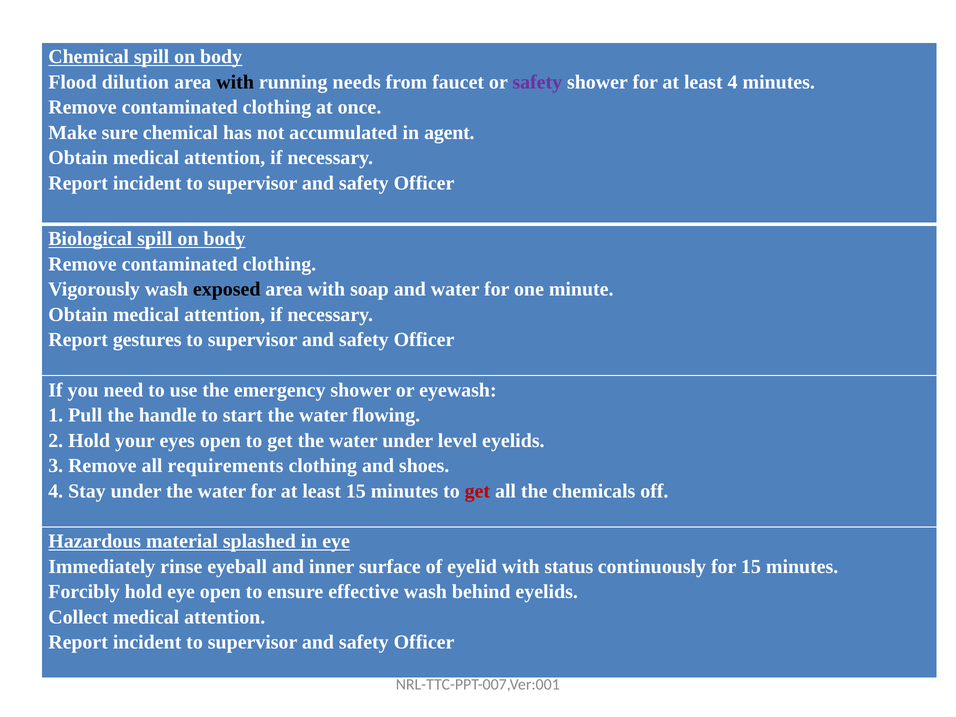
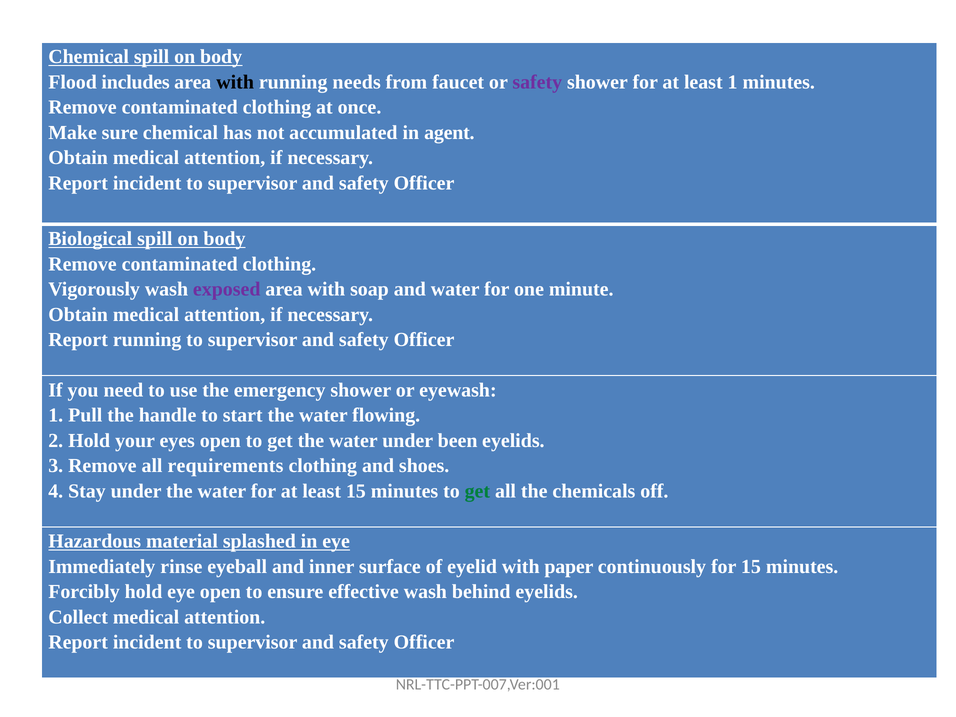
dilution: dilution -> includes (136, 82)
least 4: 4 -> 1 (733, 82)
exposed colour: black -> purple (227, 289)
Report gestures: gestures -> running (147, 340)
level: level -> been (458, 440)
get colour: red -> green (477, 491)
status: status -> paper (569, 567)
